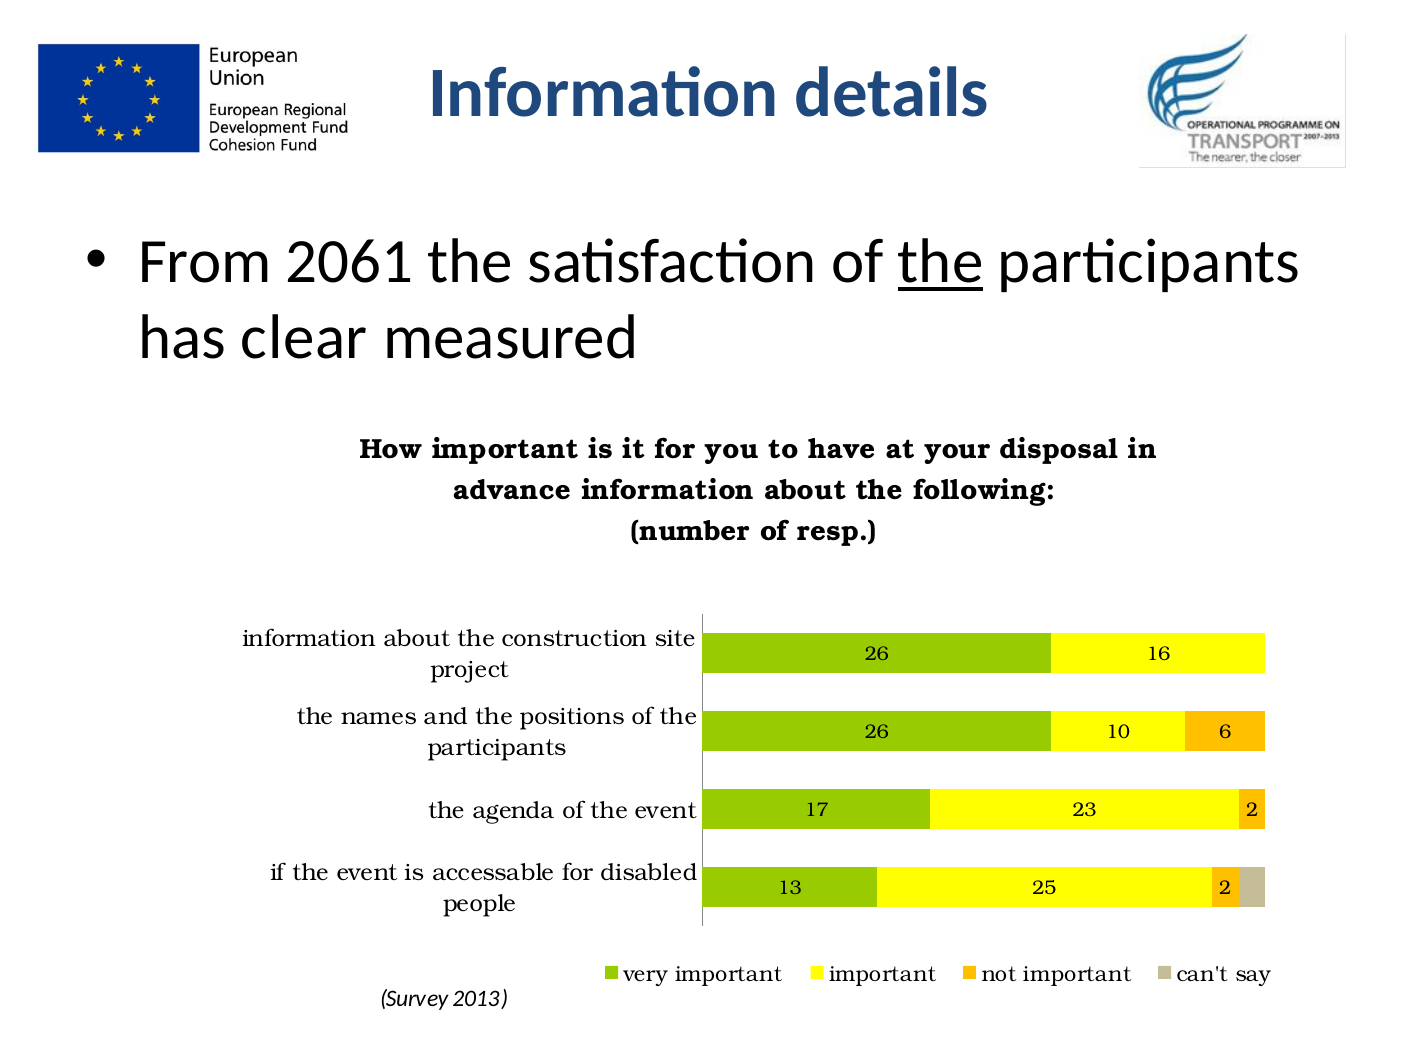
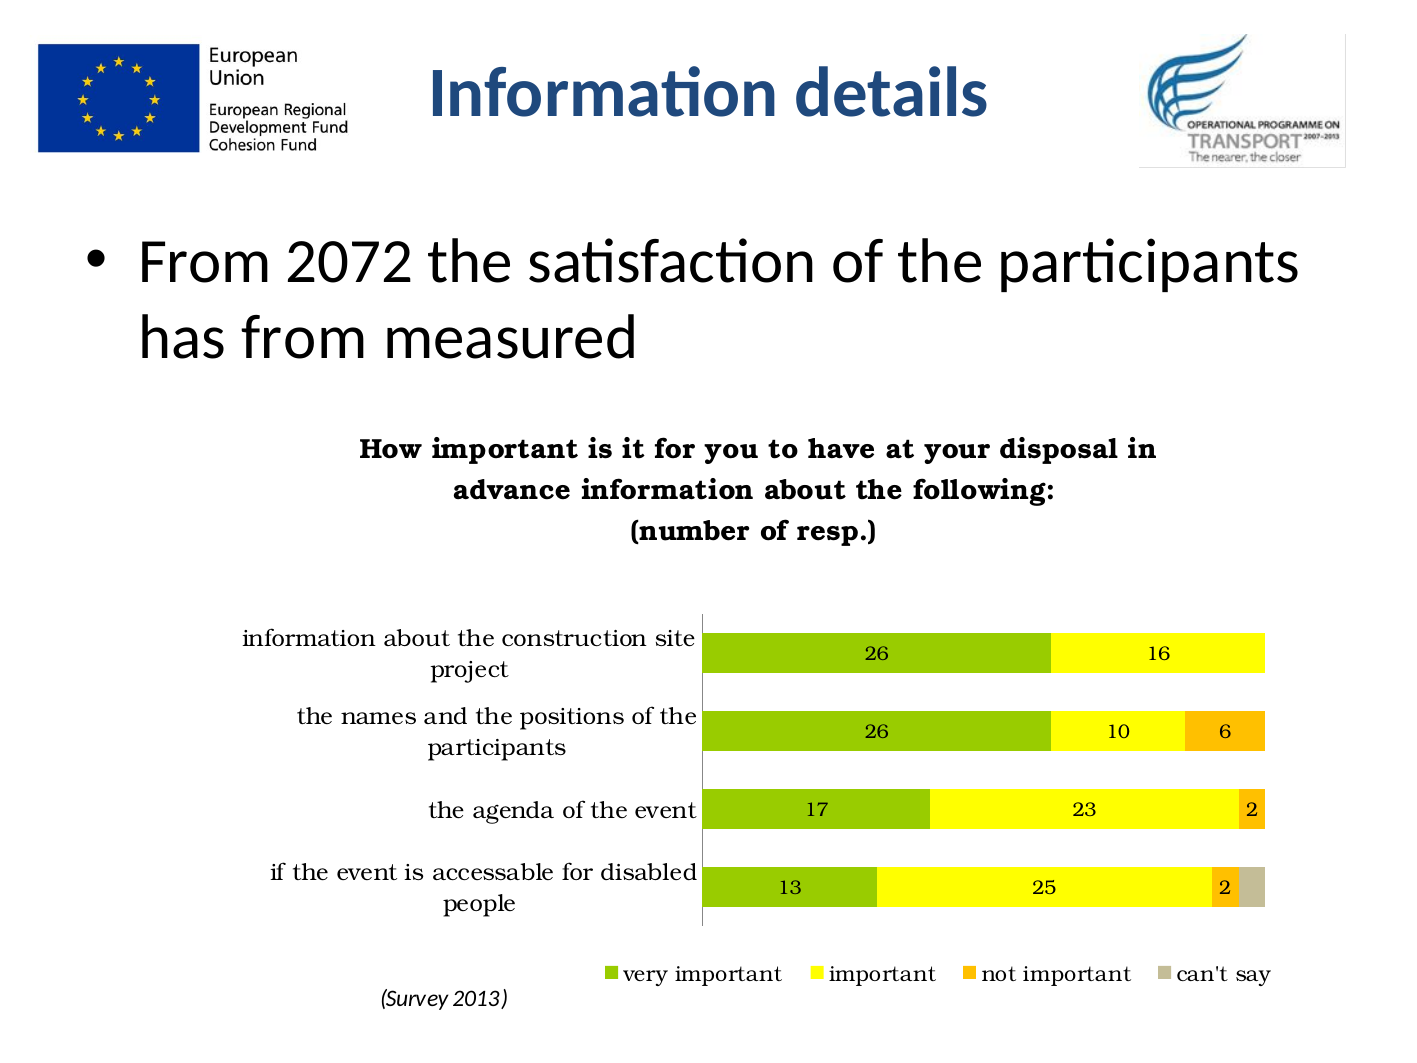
2061: 2061 -> 2072 (350, 262)
the underline: present -> none (941, 262)
has clear: clear -> from (304, 337)
